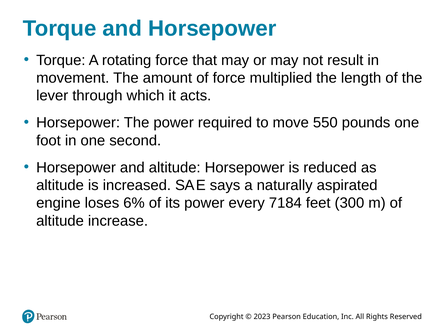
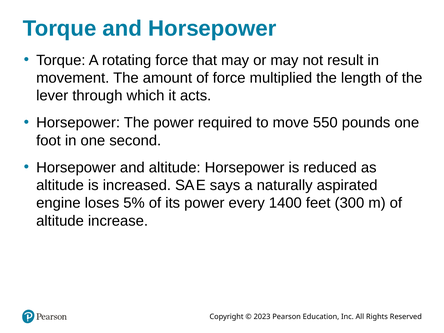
6%: 6% -> 5% (134, 203)
7184: 7184 -> 1400 (285, 203)
